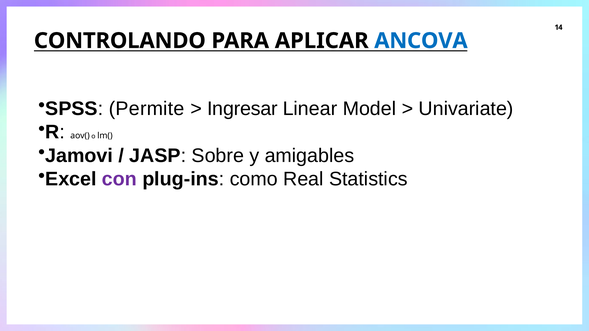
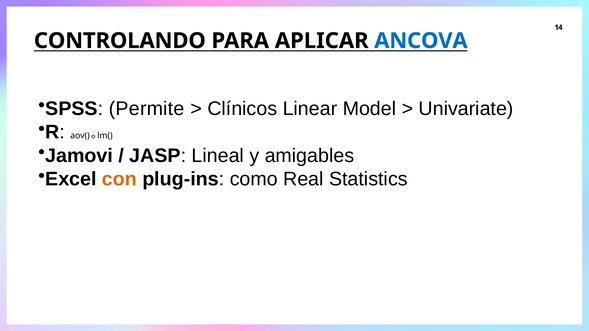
Ingresar: Ingresar -> Clínicos (242, 109)
Sobre: Sobre -> Lineal (218, 156)
con colour: purple -> orange (119, 179)
